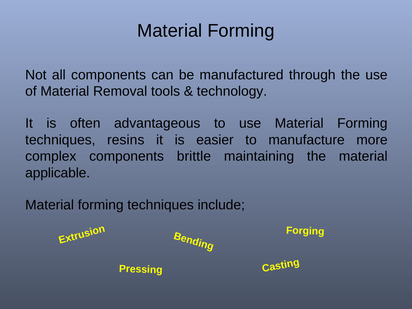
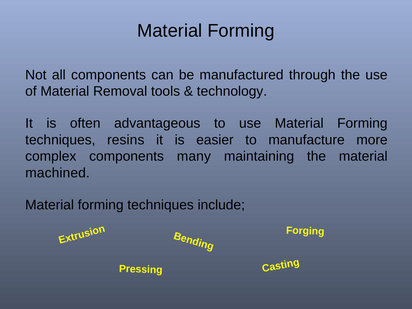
brittle: brittle -> many (194, 156)
applicable: applicable -> machined (58, 173)
